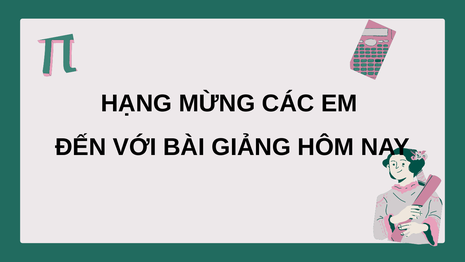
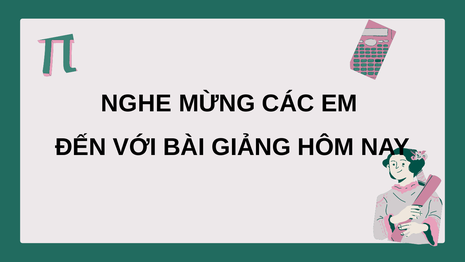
HẠNG: HẠNG -> NGHE (136, 103)
